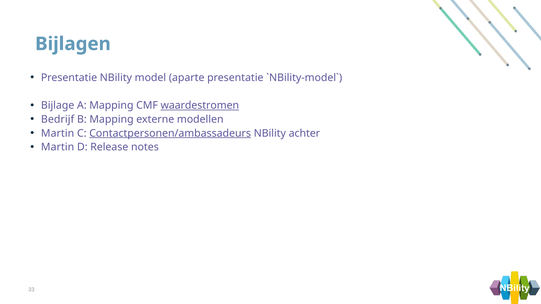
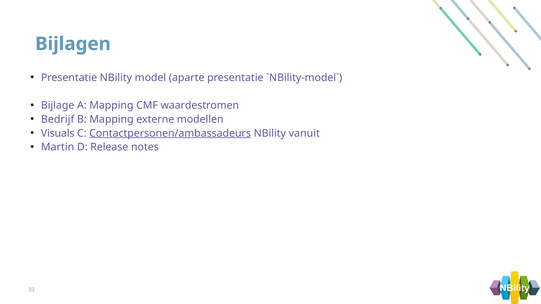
waardestromen underline: present -> none (200, 106)
Martin: Martin -> Visuals (58, 133)
achter: achter -> vanuit (304, 133)
